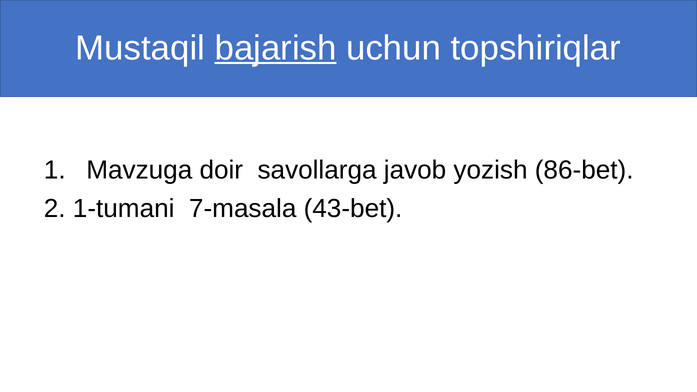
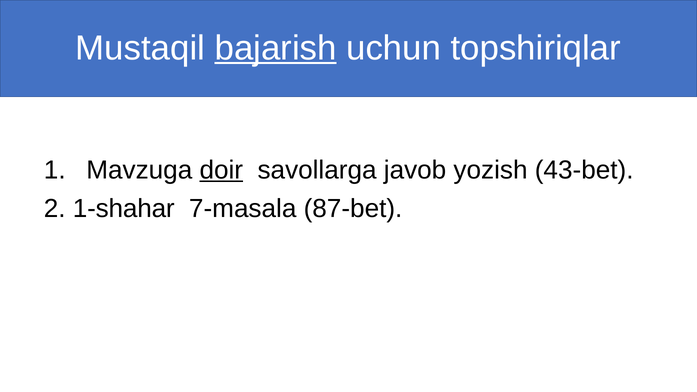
doir underline: none -> present (221, 170)
86-bet: 86-bet -> 43-bet (584, 170)
1-tumani: 1-tumani -> 1-shahar (124, 209)
43-bet: 43-bet -> 87-bet (353, 209)
